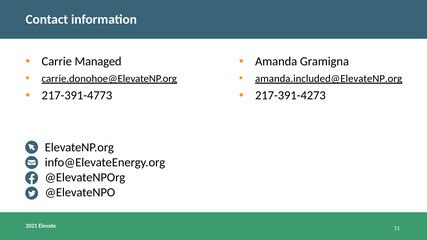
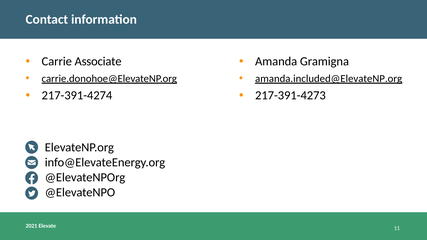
Managed: Managed -> Associate (98, 62)
217-391-4773: 217-391-4773 -> 217-391-4274 (77, 96)
